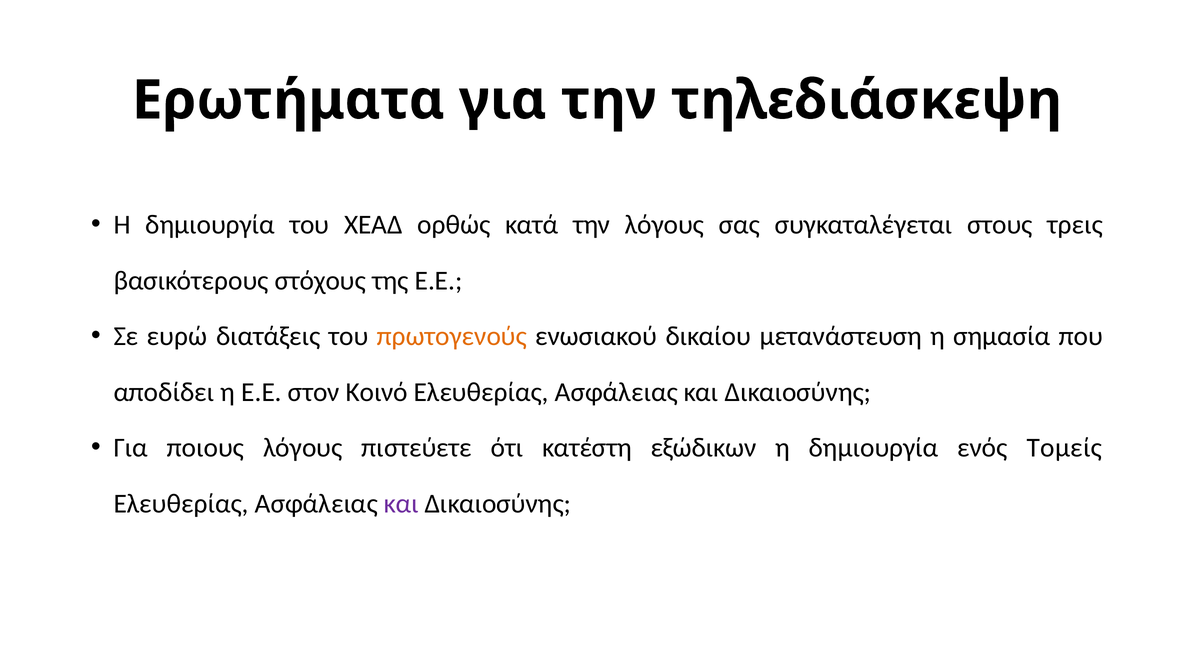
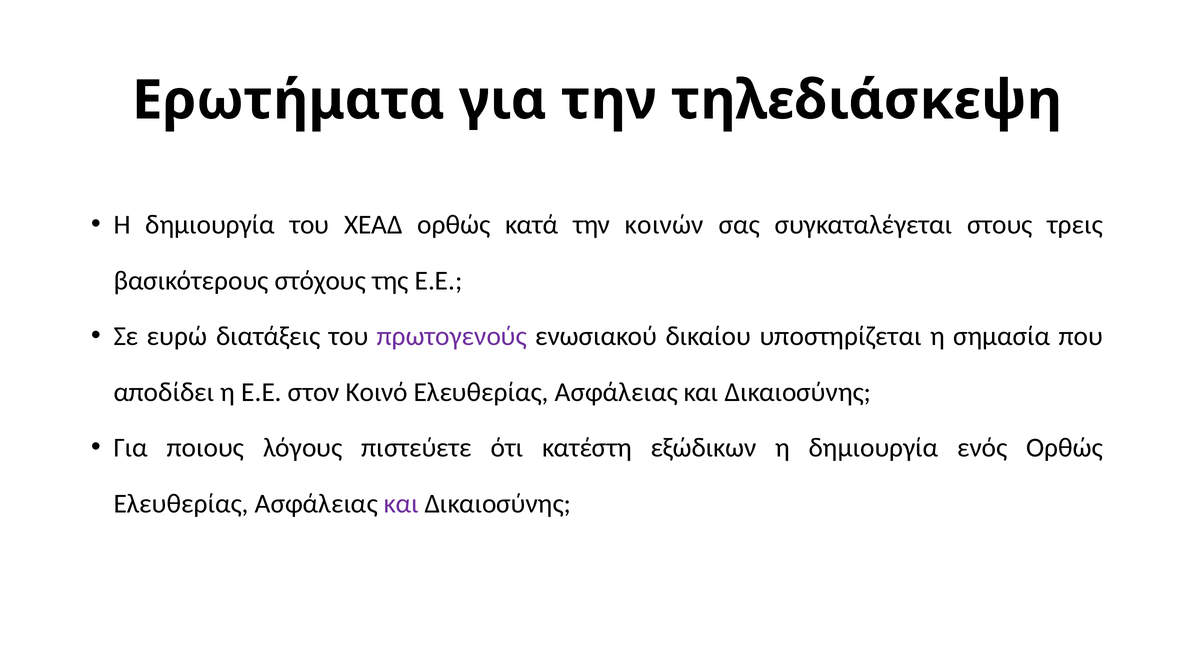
την λόγους: λόγους -> κοινών (664, 225)
πρωτογενούς colour: orange -> purple (452, 336)
μετανάστευση: μετανάστευση -> υποστηρίζεται (841, 336)
ενός Τομείς: Τομείς -> Ορθώς (1065, 448)
